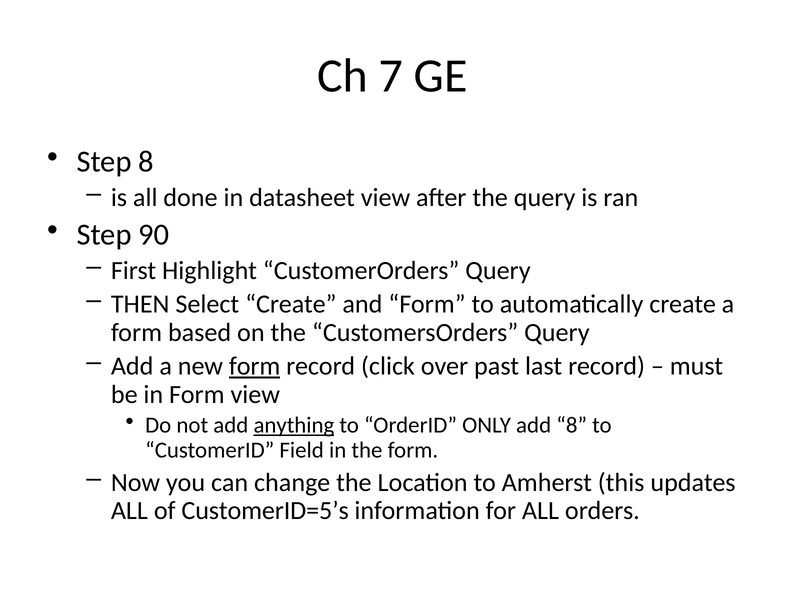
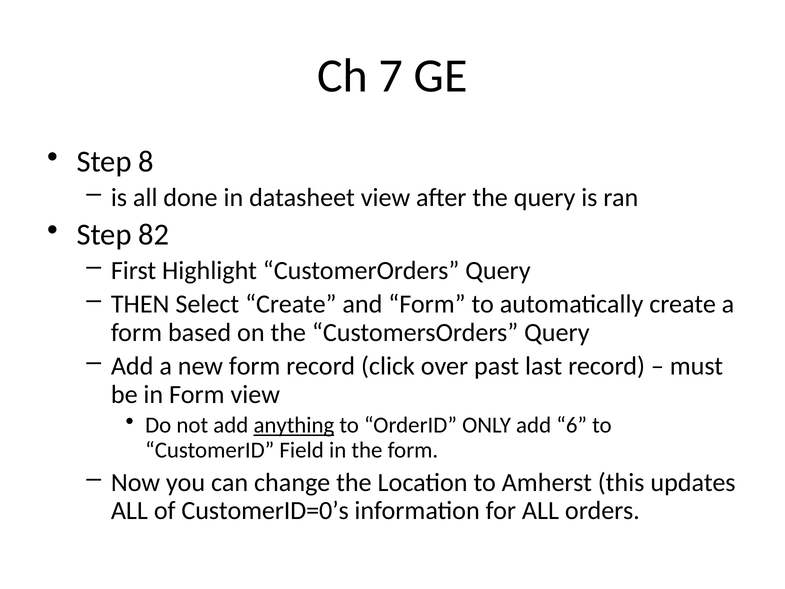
90: 90 -> 82 (154, 235)
form underline: present -> none (255, 366)
add 8: 8 -> 6 (572, 425)
CustomerID=5’s: CustomerID=5’s -> CustomerID=0’s (265, 510)
